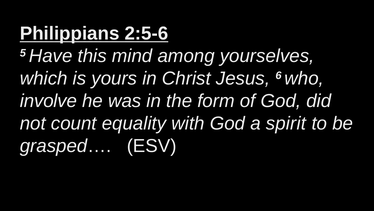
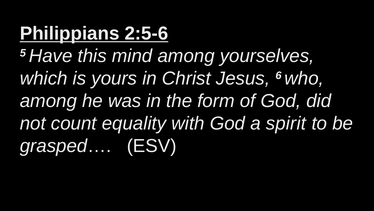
involve: involve -> among (48, 101)
